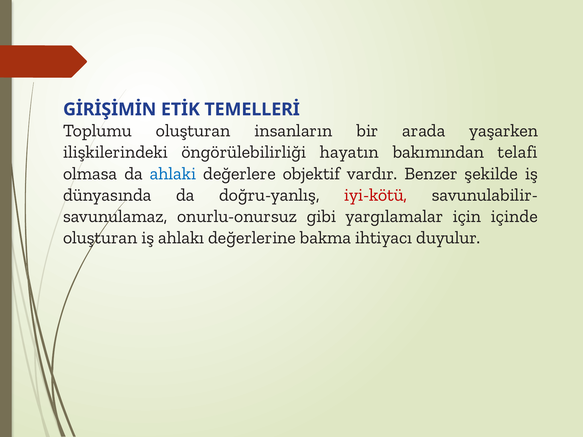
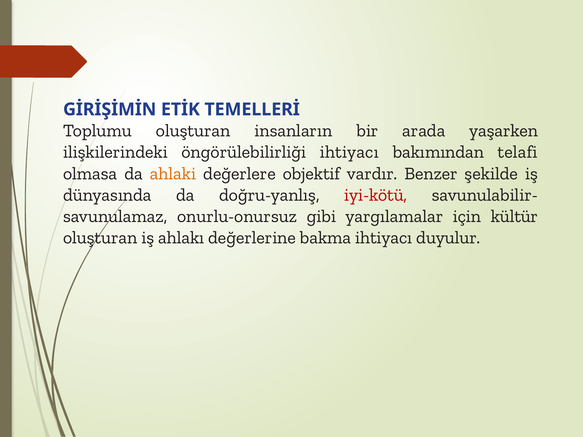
öngörülebilirliği hayatın: hayatın -> ihtiyacı (349, 152)
ahlaki colour: blue -> orange (173, 174)
içinde: içinde -> kültür (514, 216)
